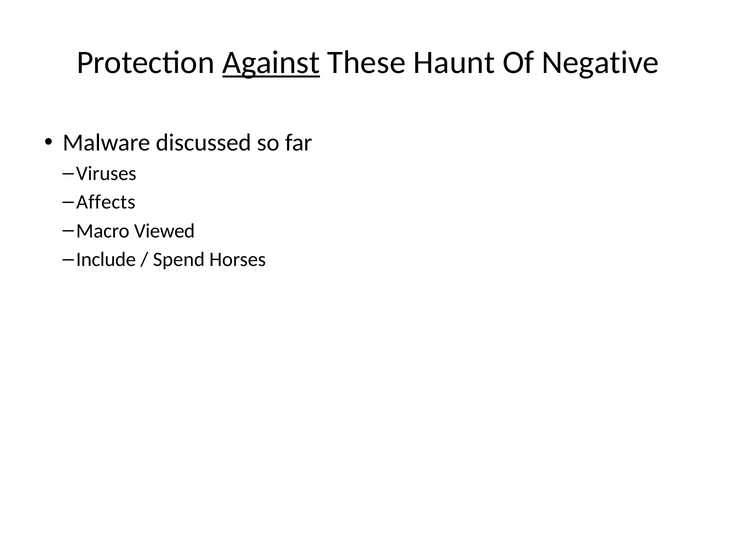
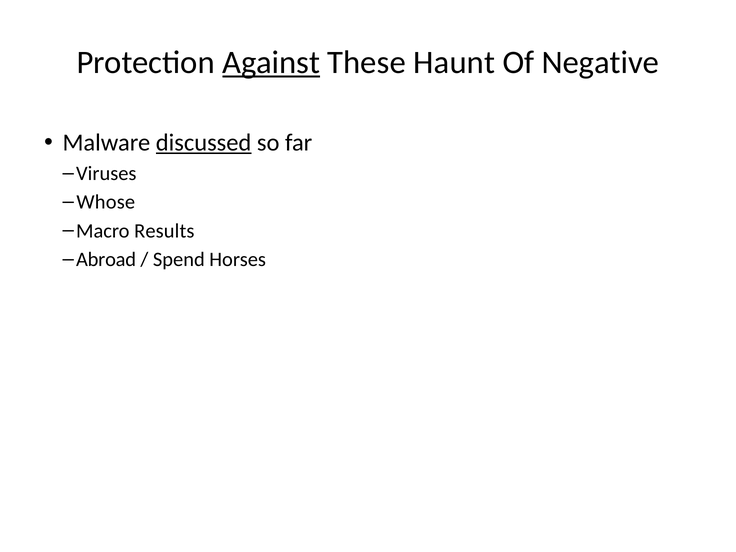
discussed underline: none -> present (204, 143)
Affects: Affects -> Whose (106, 202)
Viewed: Viewed -> Results (164, 231)
Include: Include -> Abroad (106, 259)
